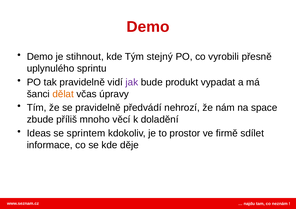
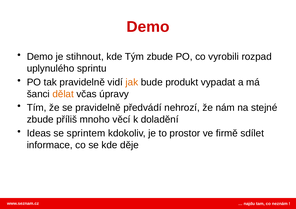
Tým stejný: stejný -> zbude (160, 57)
přesně: přesně -> rozpad (257, 57)
jak colour: purple -> orange (132, 82)
space: space -> stejné (264, 108)
